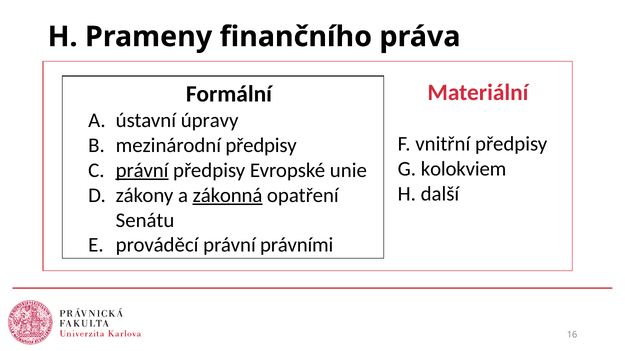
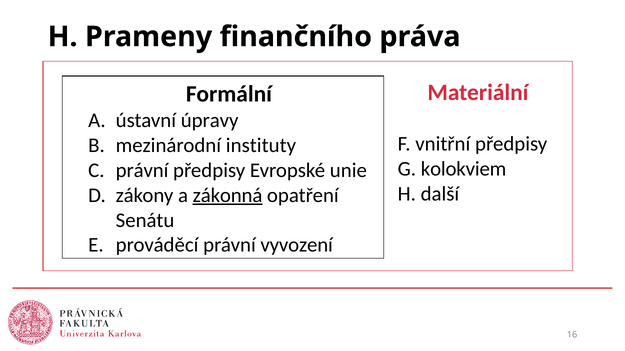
mezinárodní předpisy: předpisy -> instituty (261, 145)
právní underline: present -> none (142, 170)
právními: právními -> vyvození (297, 246)
